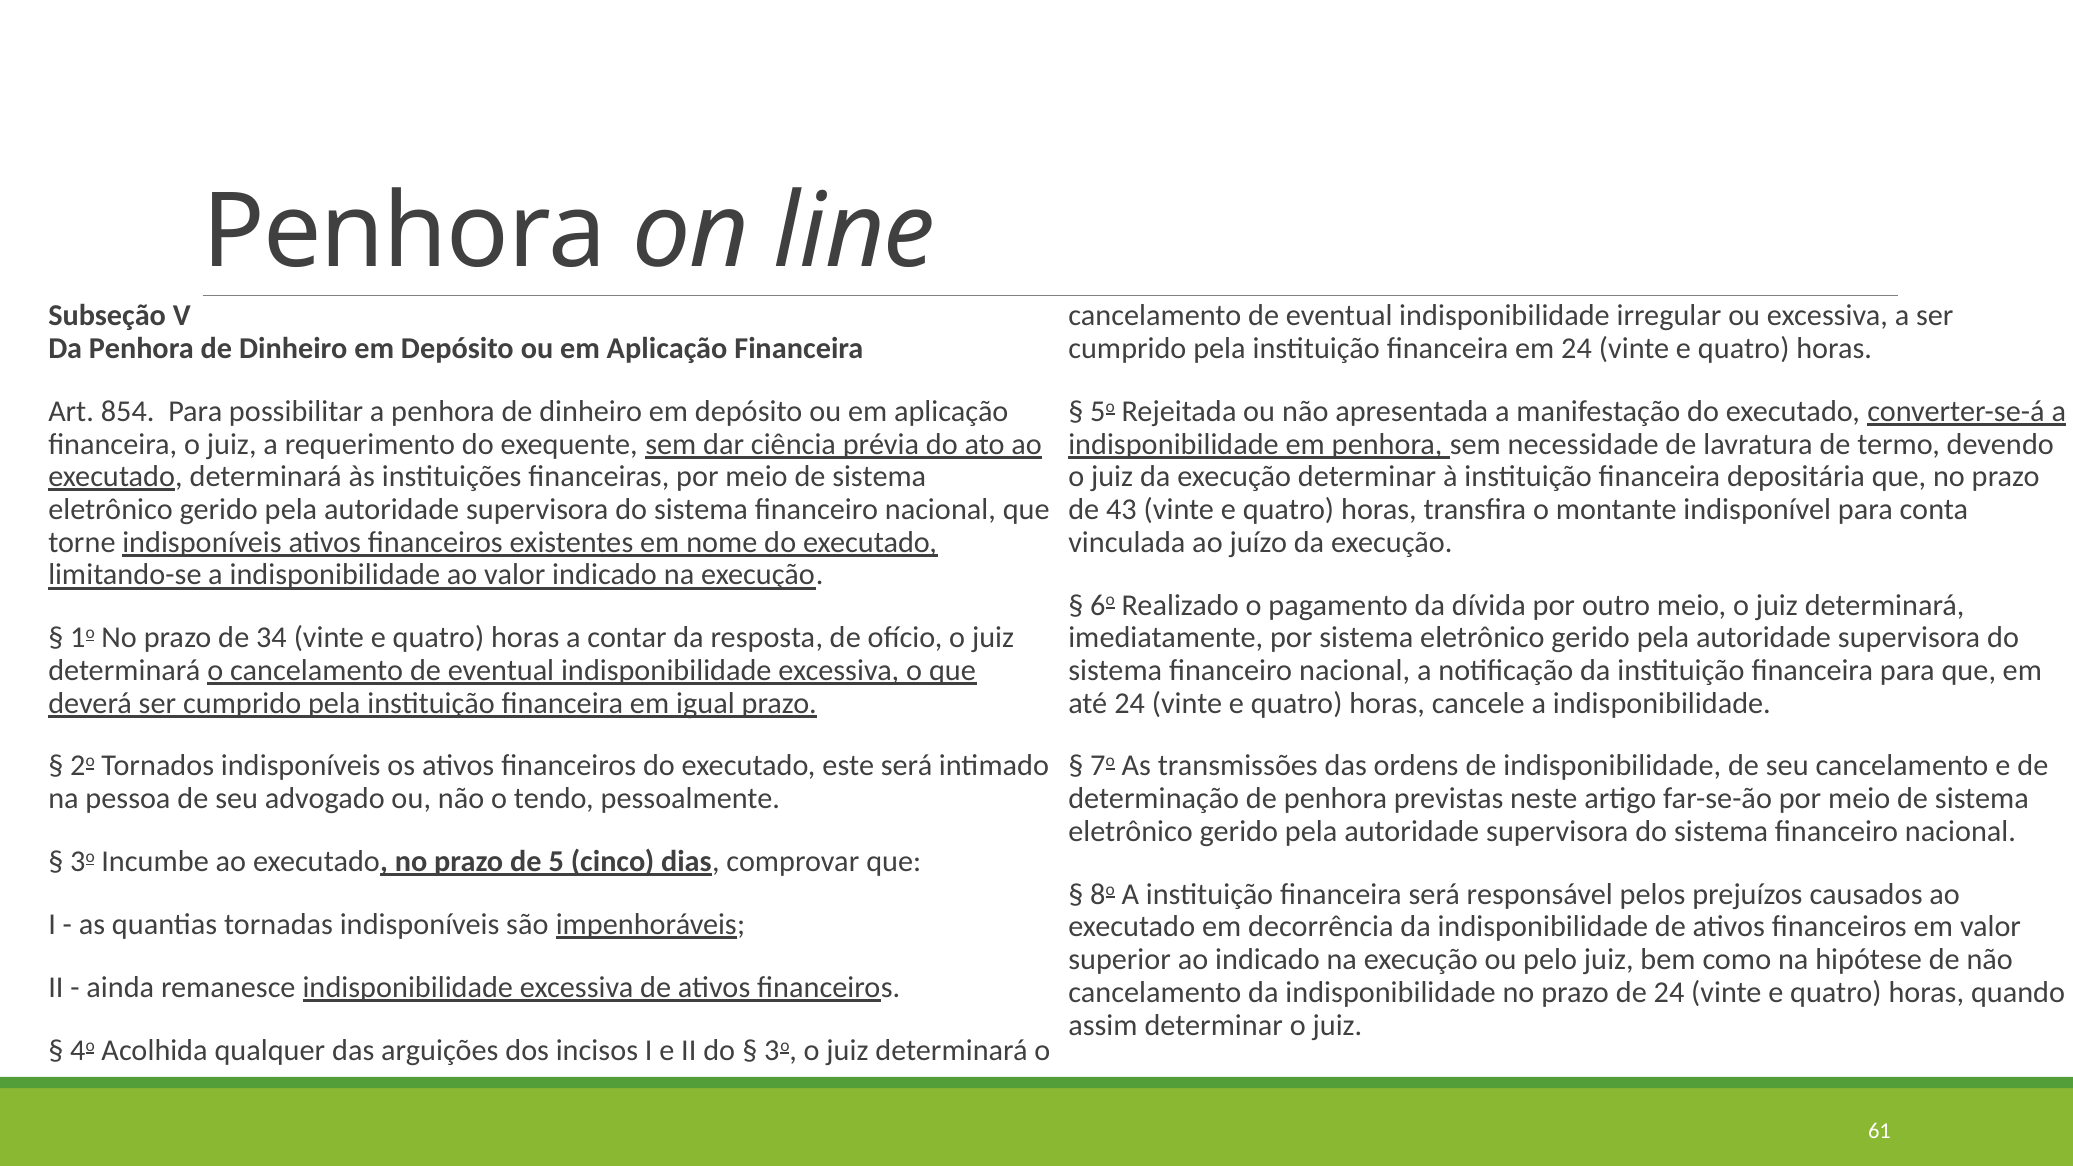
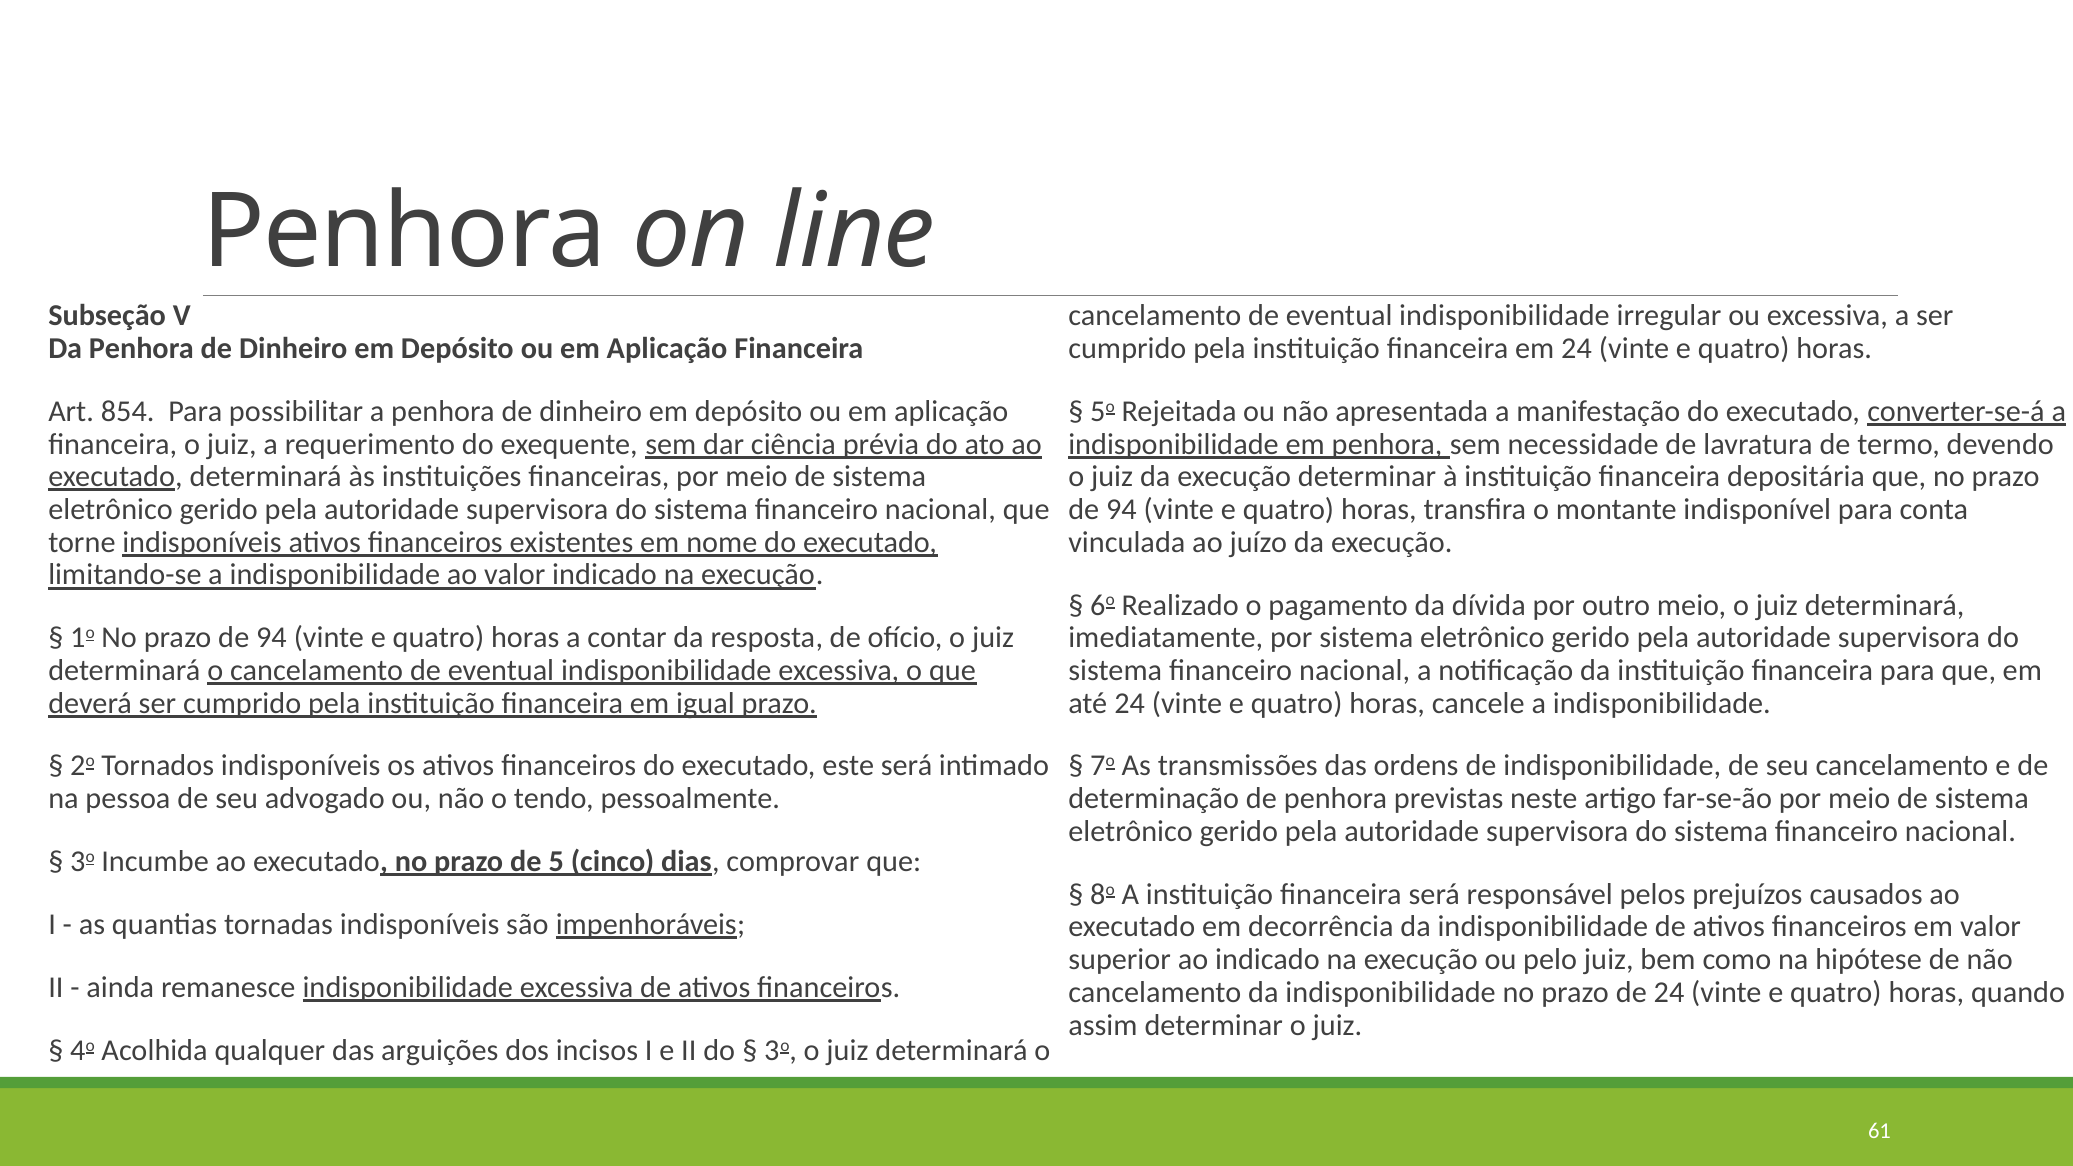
43: 43 -> 94 (1121, 509)
34: 34 -> 94 (271, 638)
